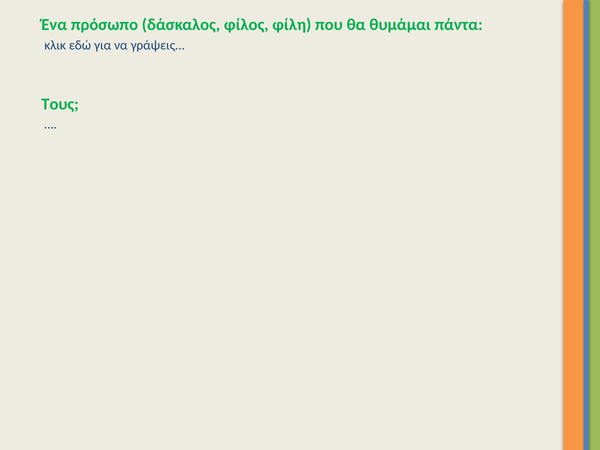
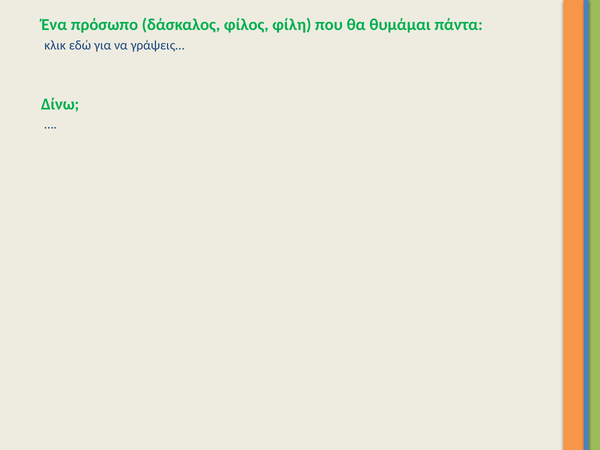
Τους: Τους -> Δίνω (60, 104)
